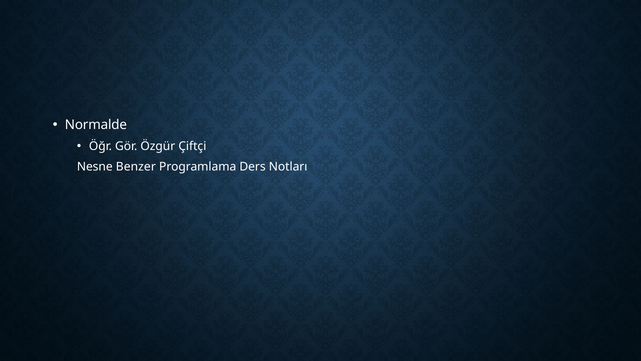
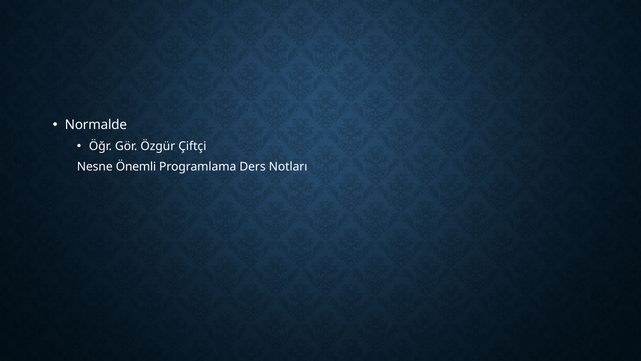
Benzer: Benzer -> Önemli (136, 167)
